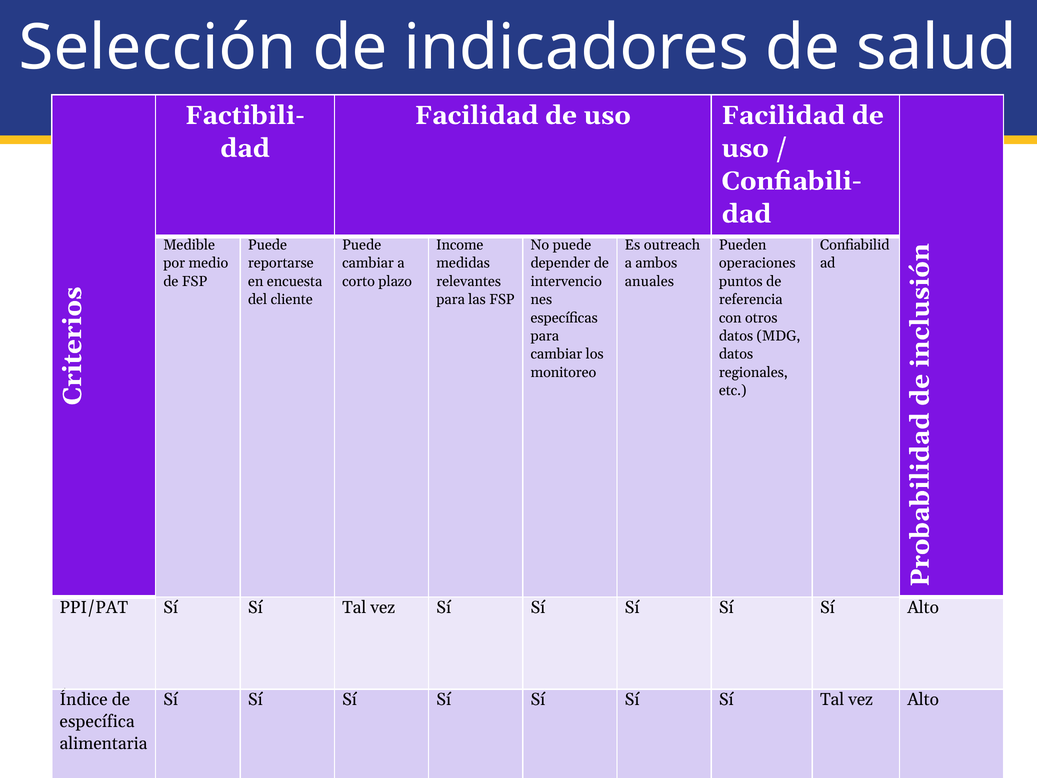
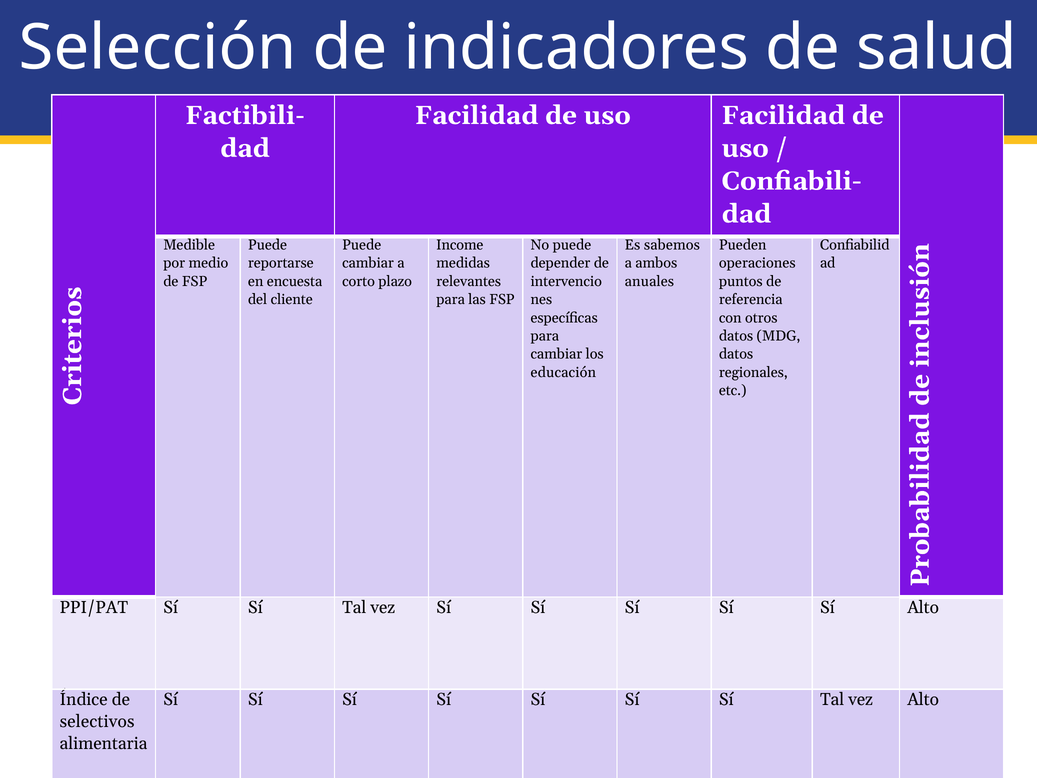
outreach: outreach -> sabemos (672, 245)
monitoreo: monitoreo -> educación (563, 372)
específica: específica -> selectivos (97, 721)
